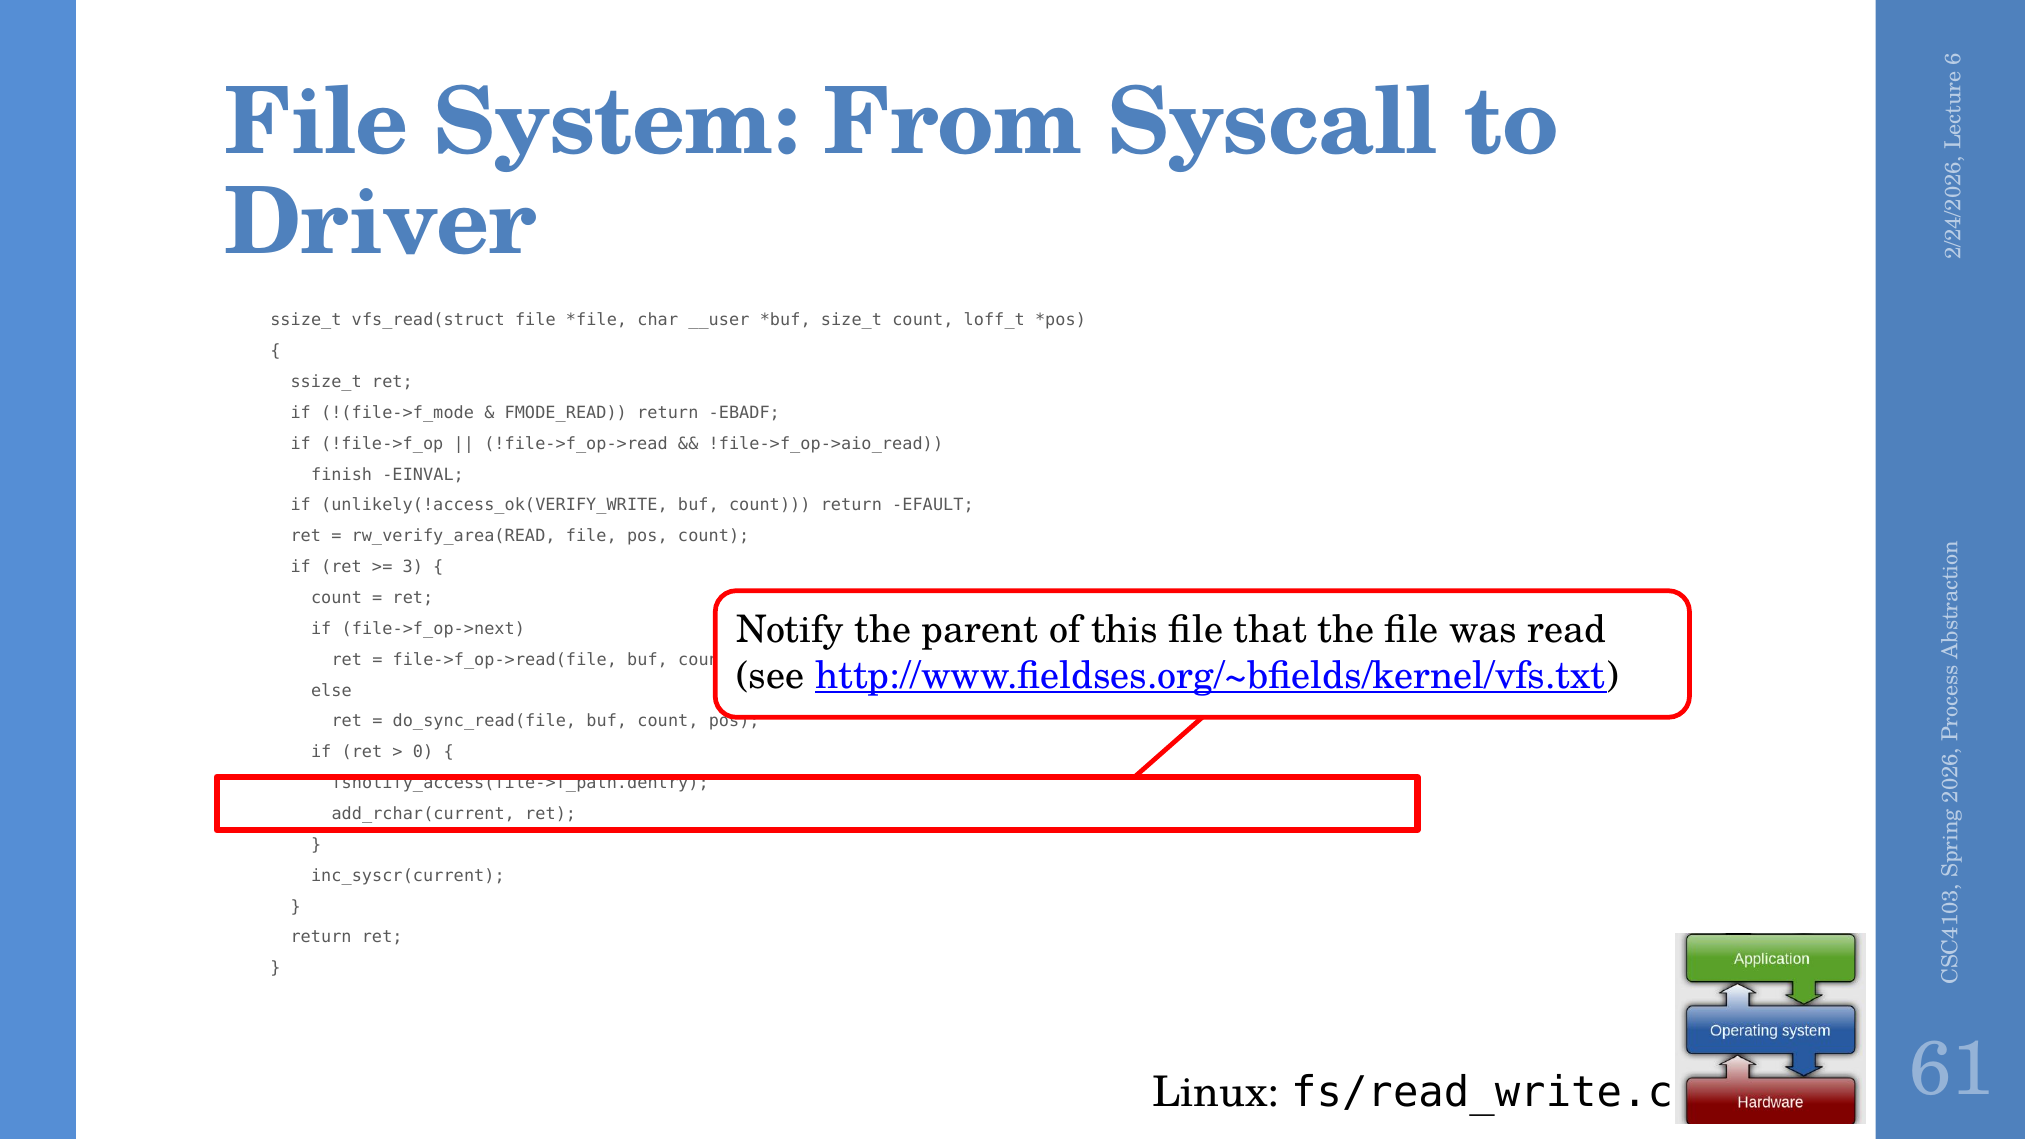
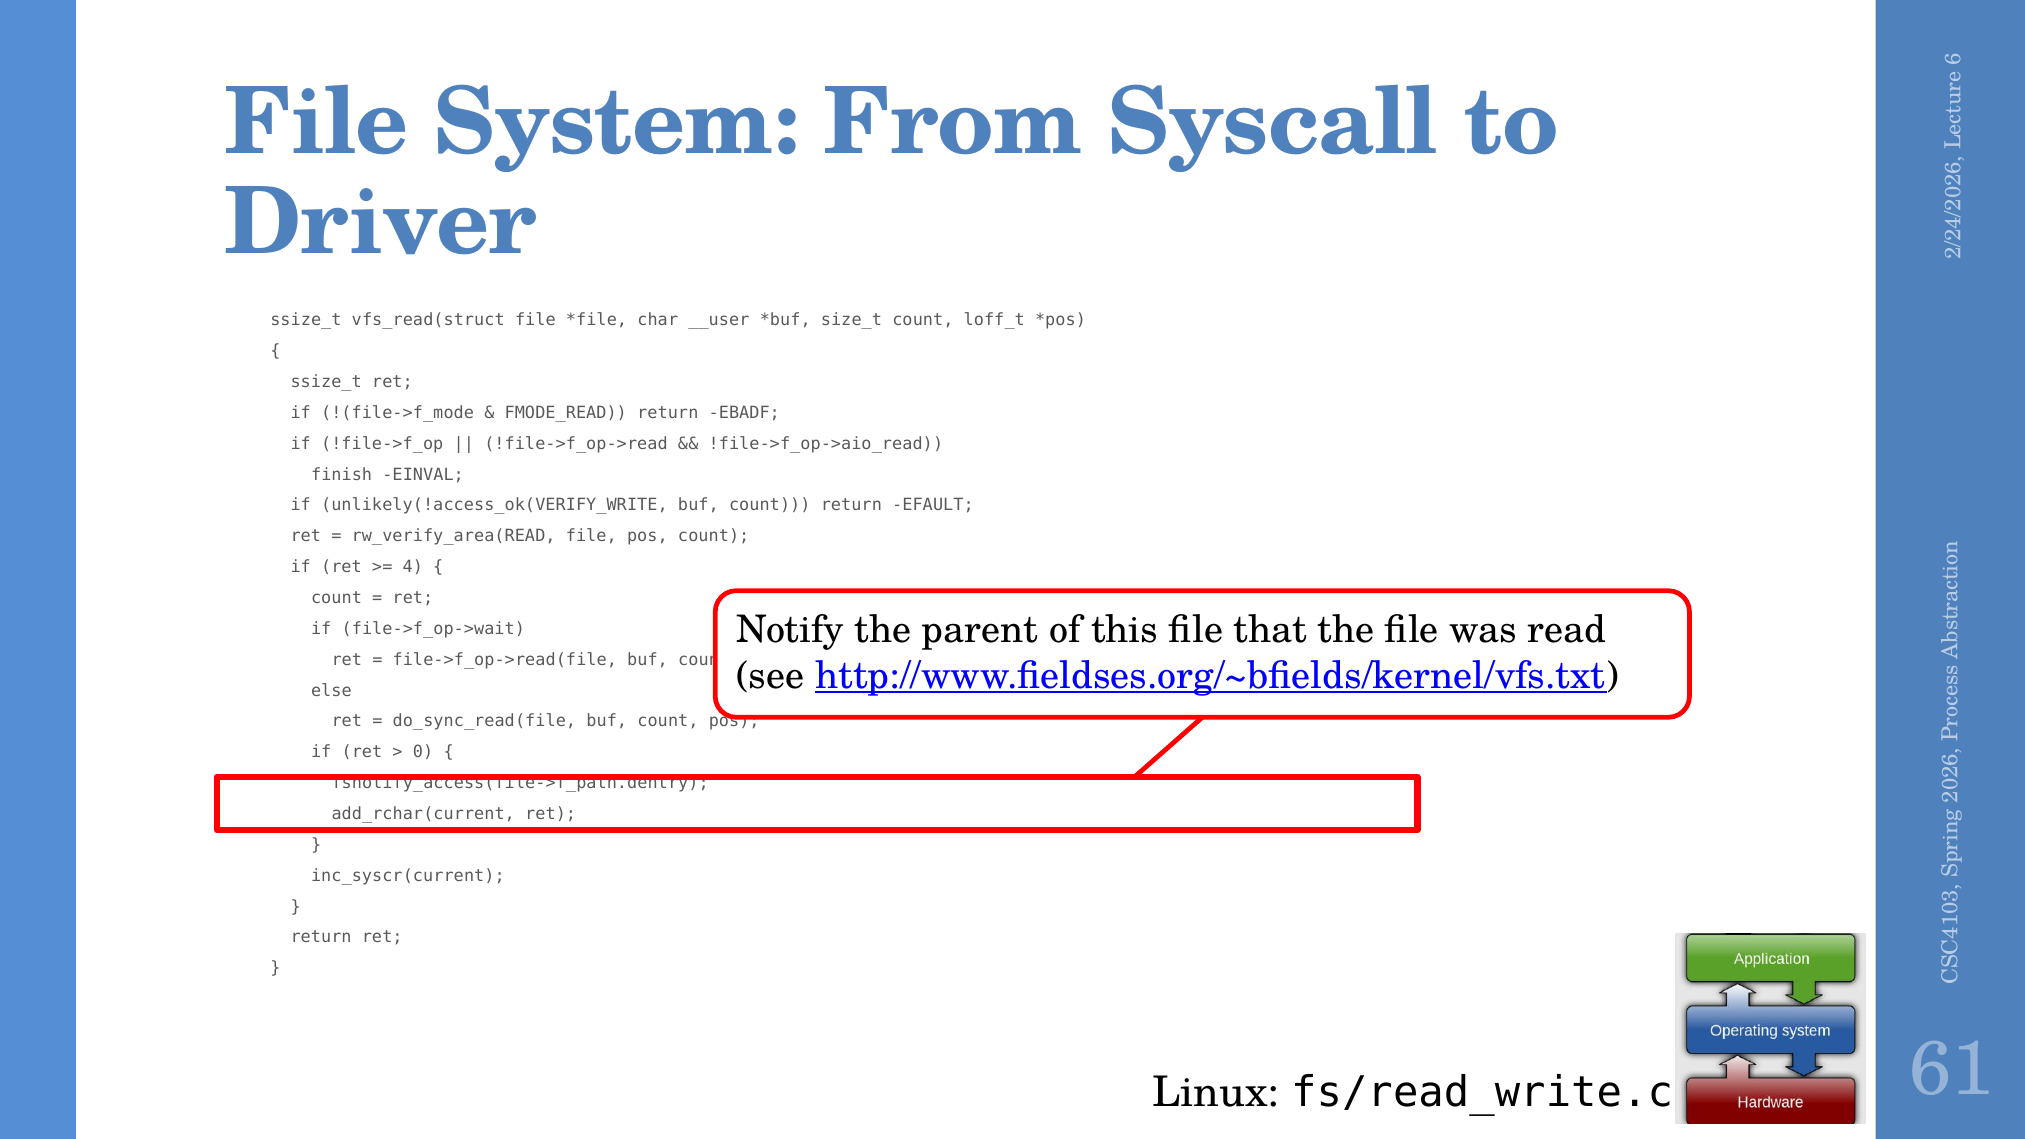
3: 3 -> 4 (413, 567)
file->f_op->next: file->f_op->next -> file->f_op->wait (433, 629)
